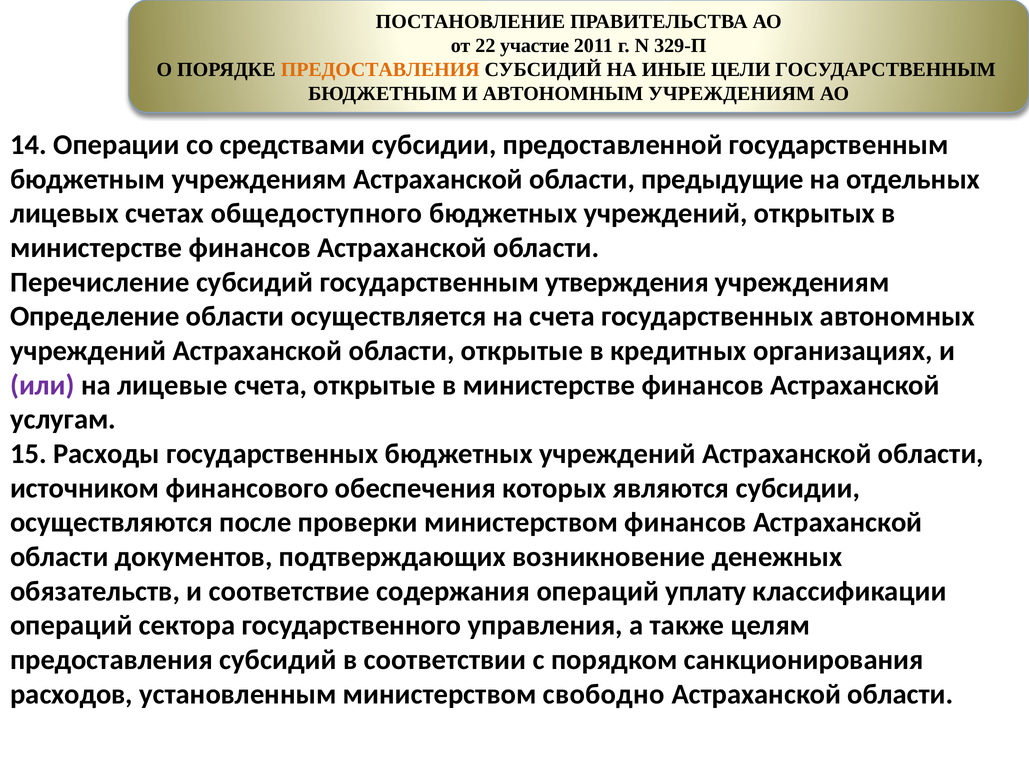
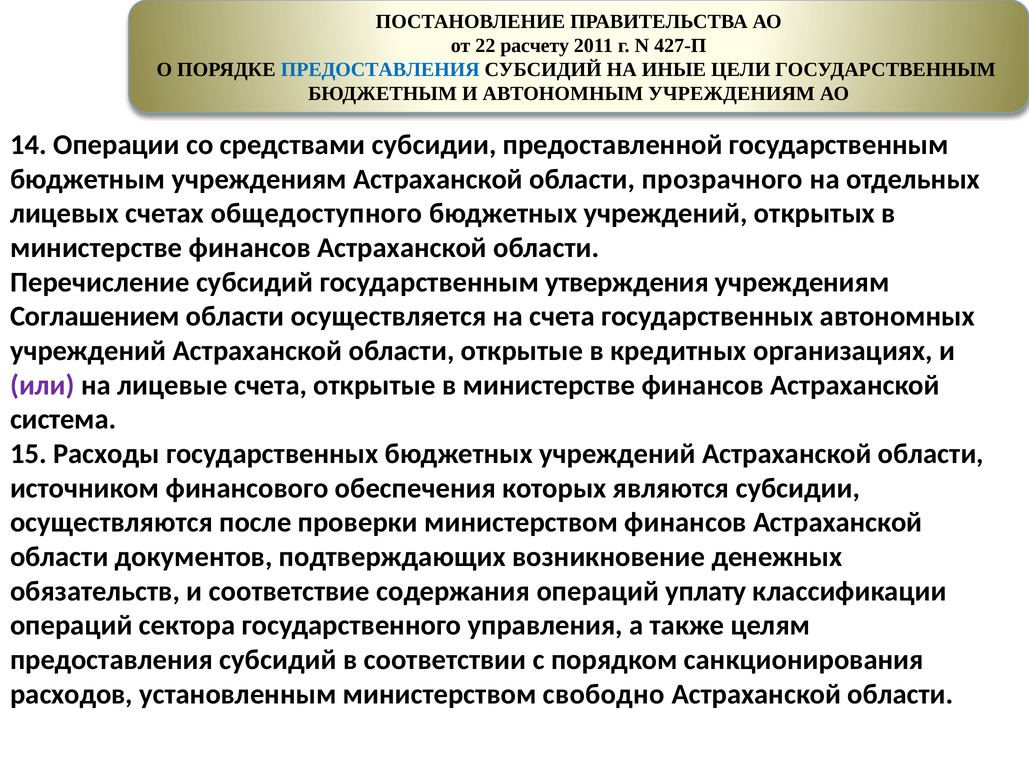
участие: участие -> расчету (535, 46)
329-П: 329-П -> 427-П (680, 46)
ПРЕДОСТАВЛЕНИЯ colour: orange -> blue (380, 70)
предыдущие: предыдущие -> прозрачного (722, 179)
Определение: Определение -> Соглашением (95, 316)
услугам: услугам -> система (63, 419)
